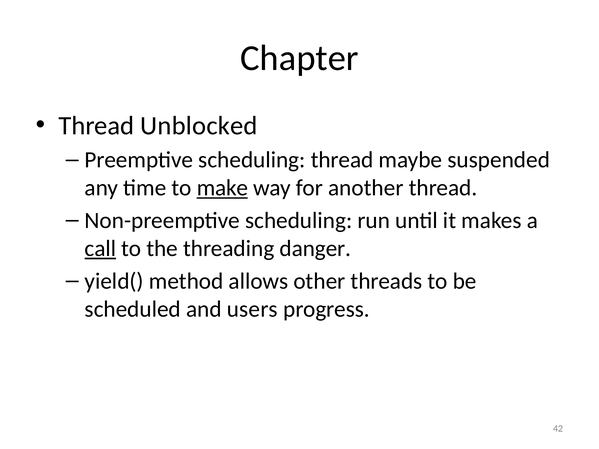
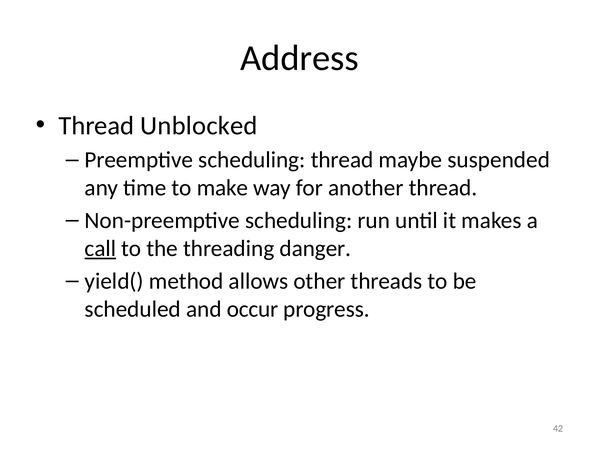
Chapter: Chapter -> Address (299, 58)
make underline: present -> none (222, 188)
users: users -> occur (253, 309)
